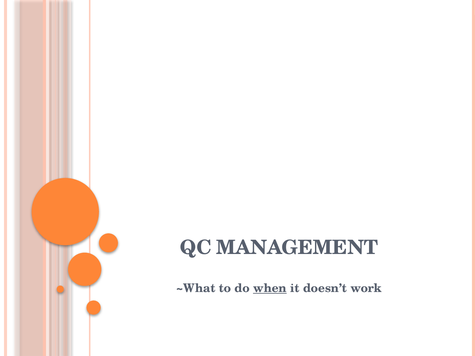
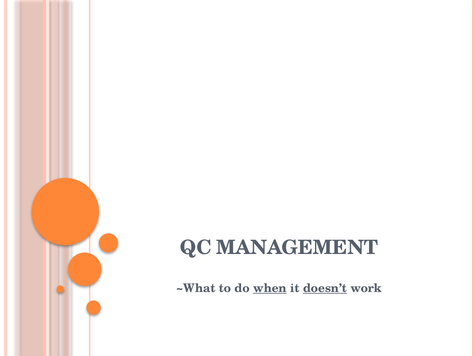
doesn’t underline: none -> present (325, 288)
